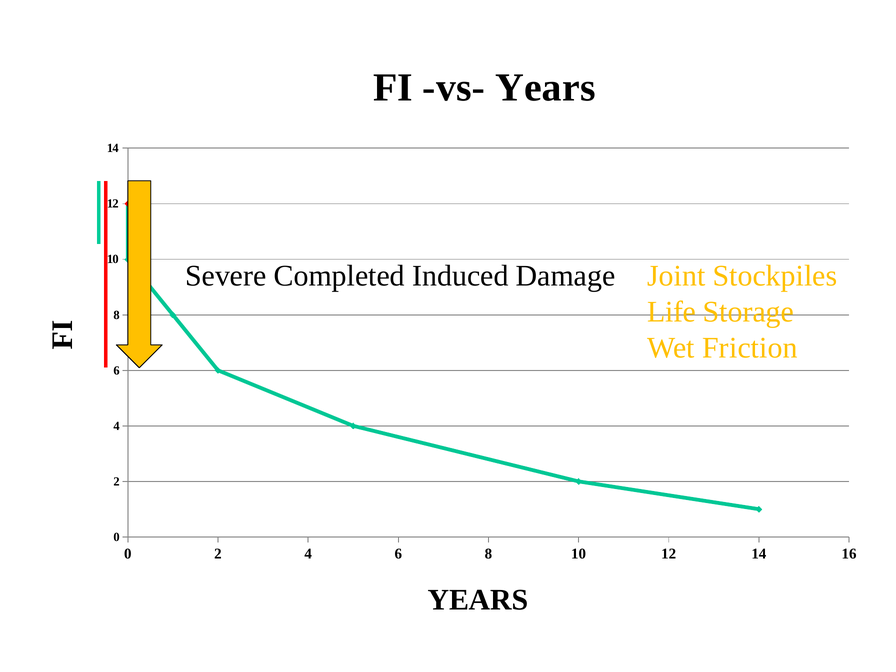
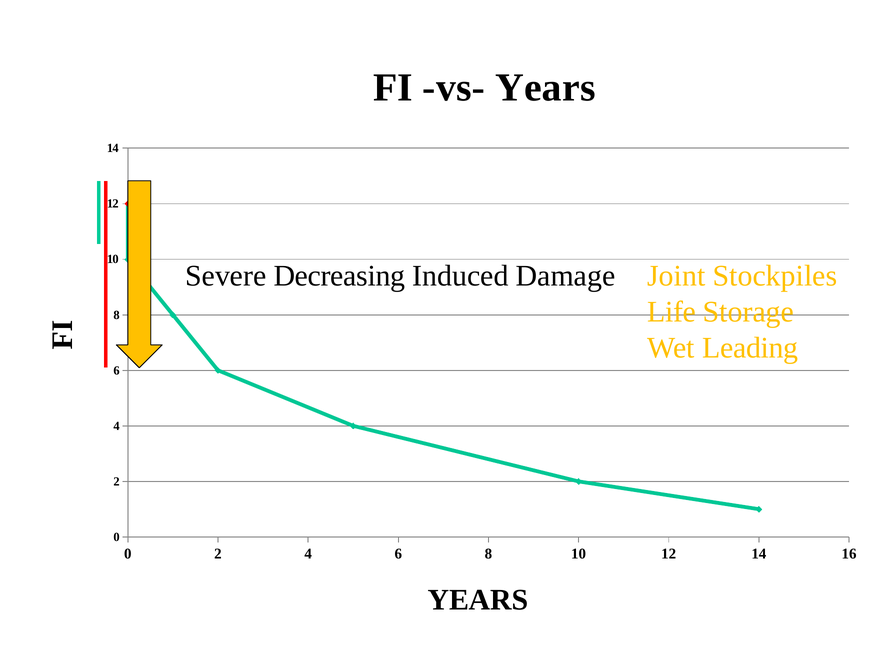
Completed: Completed -> Decreasing (339, 276)
Friction: Friction -> Leading (750, 348)
